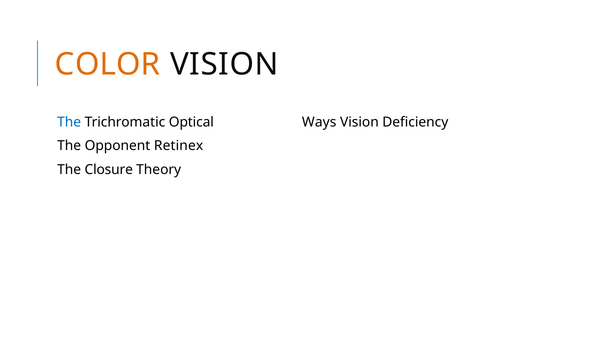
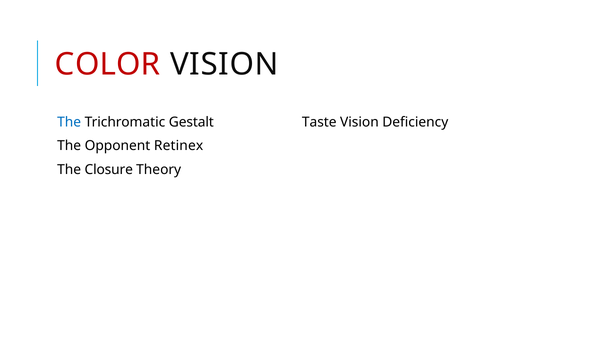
COLOR colour: orange -> red (108, 64)
Optical: Optical -> Gestalt (191, 122)
Ways: Ways -> Taste (319, 122)
